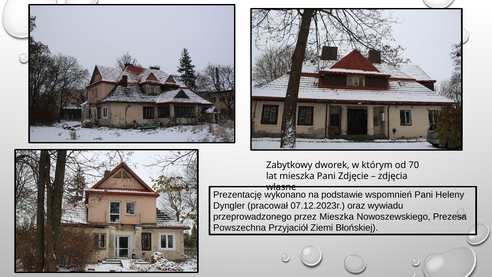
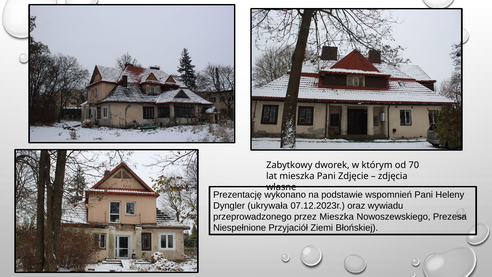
pracował: pracował -> ukrywała (268, 206)
Powszechna: Powszechna -> Niespełnione (240, 228)
